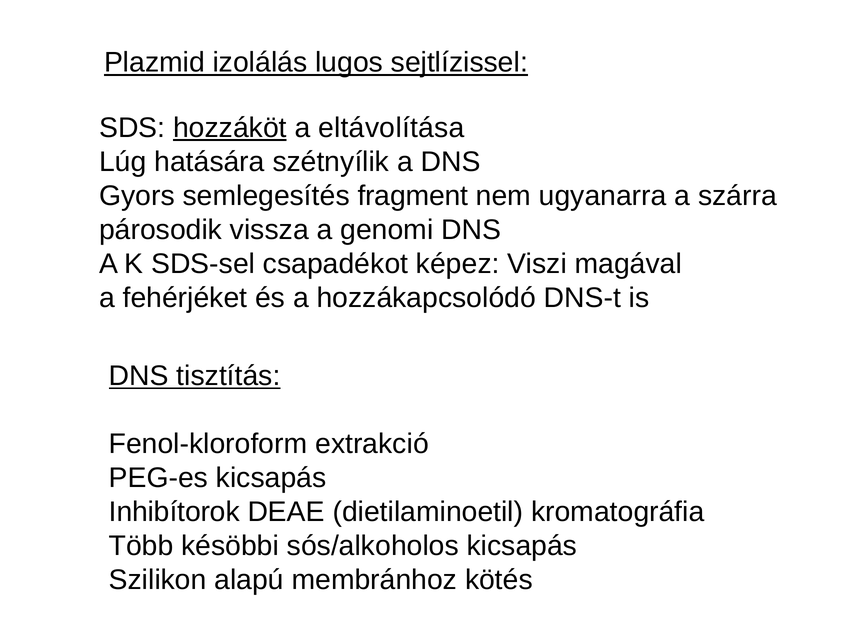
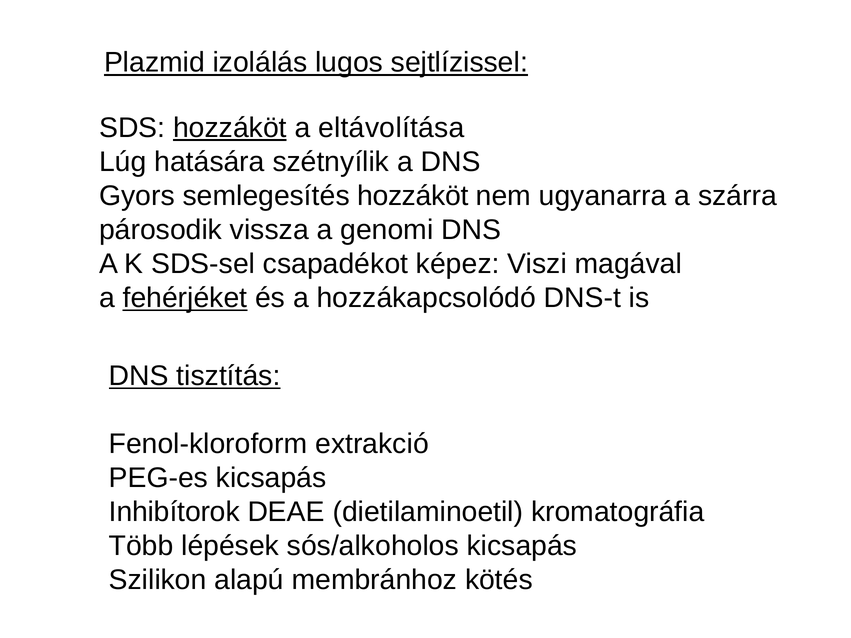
semlegesítés fragment: fragment -> hozzáköt (413, 196)
fehérjéket underline: none -> present (185, 298)
késöbbi: késöbbi -> lépések (230, 546)
